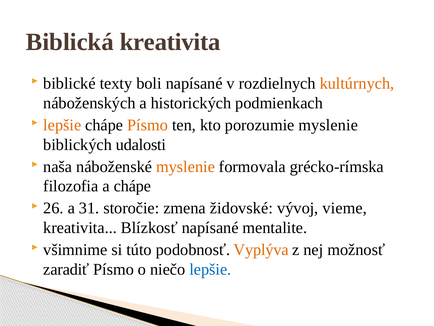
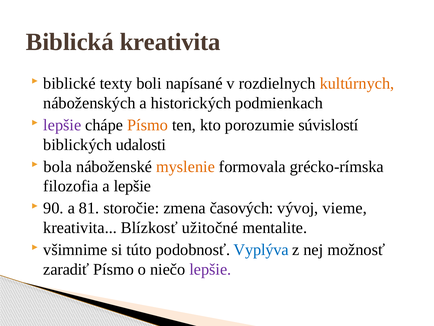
lepšie colour: orange -> purple (62, 125)
porozumie myslenie: myslenie -> súvislostí (328, 125)
naša: naša -> bola (58, 166)
a chápe: chápe -> lepšie (132, 186)
26: 26 -> 90 (54, 208)
31: 31 -> 81 (89, 208)
židovské: židovské -> časových (242, 208)
Blízkosť napísané: napísané -> užitočné (210, 227)
Vyplýva colour: orange -> blue (261, 249)
lepšie colour: blue -> purple (210, 269)
